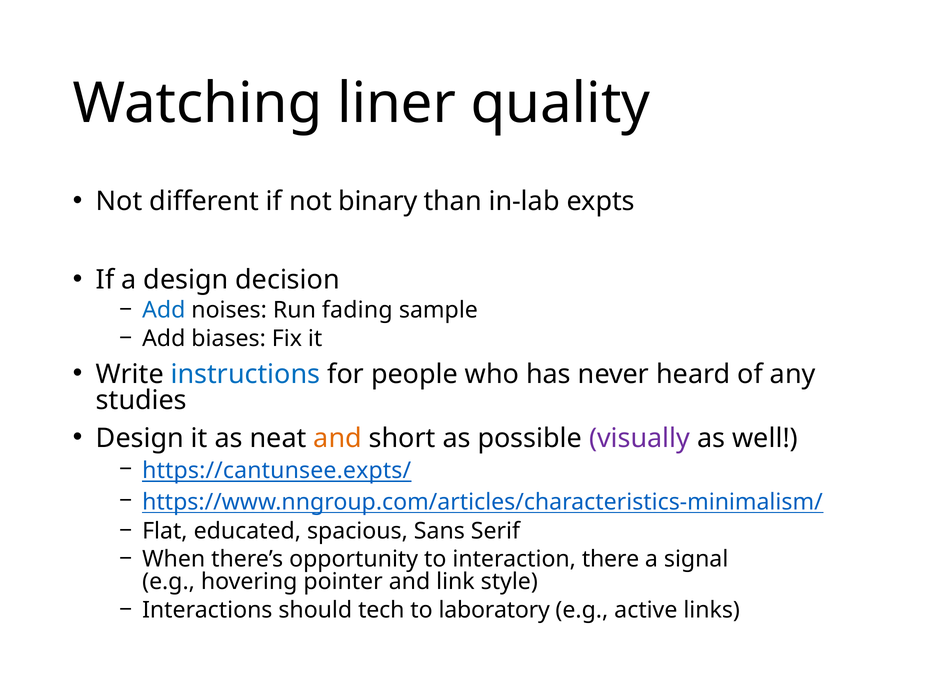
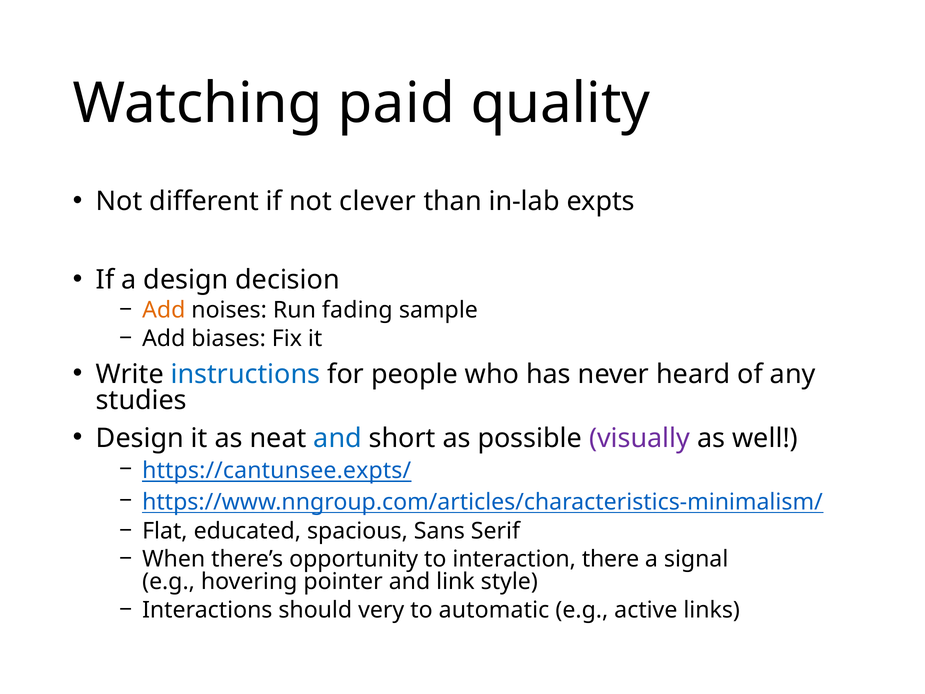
liner: liner -> paid (396, 104)
binary: binary -> clever (378, 201)
Add colour: blue -> orange (164, 310)
and colour: orange -> blue (338, 438)
tech: tech -> very (381, 610)
laboratory: laboratory -> automatic (494, 610)
